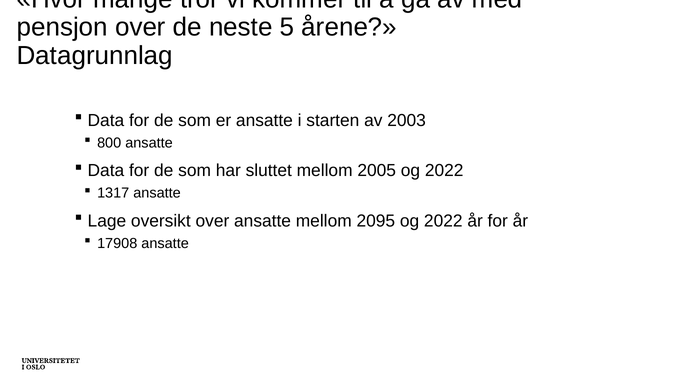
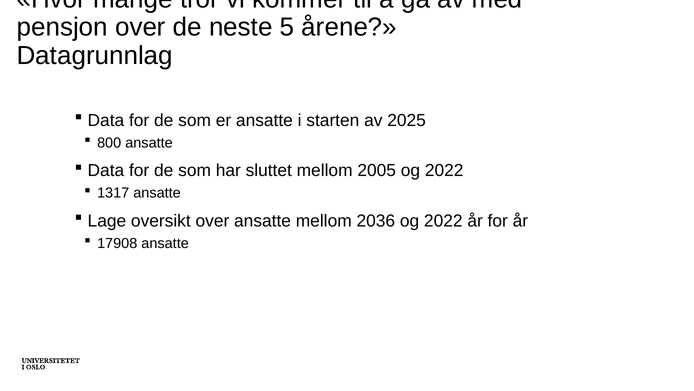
2003: 2003 -> 2025 (407, 120)
2095: 2095 -> 2036 (376, 220)
